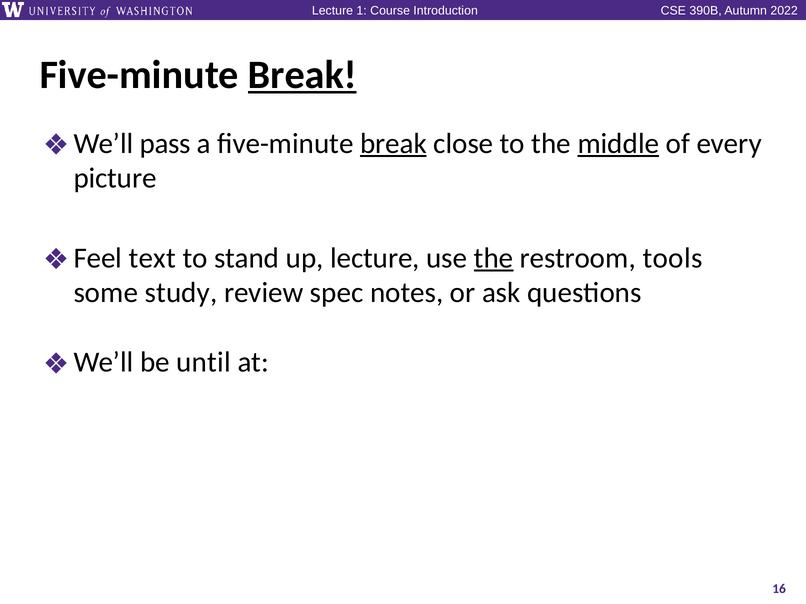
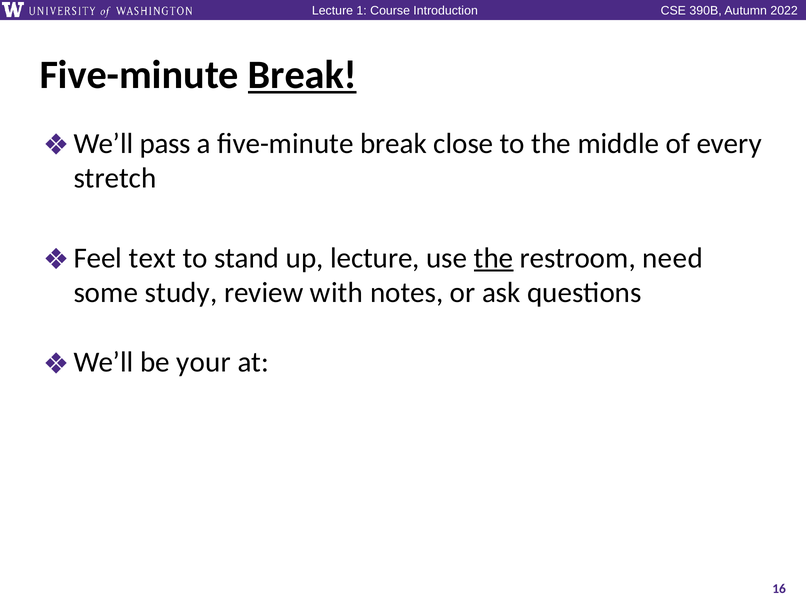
break underline: present -> none (393, 144)
middle underline: present -> none (618, 144)
picture: picture -> stretch (115, 179)
tools: tools -> need (673, 258)
spec: spec -> with (337, 293)
until: until -> your (204, 363)
